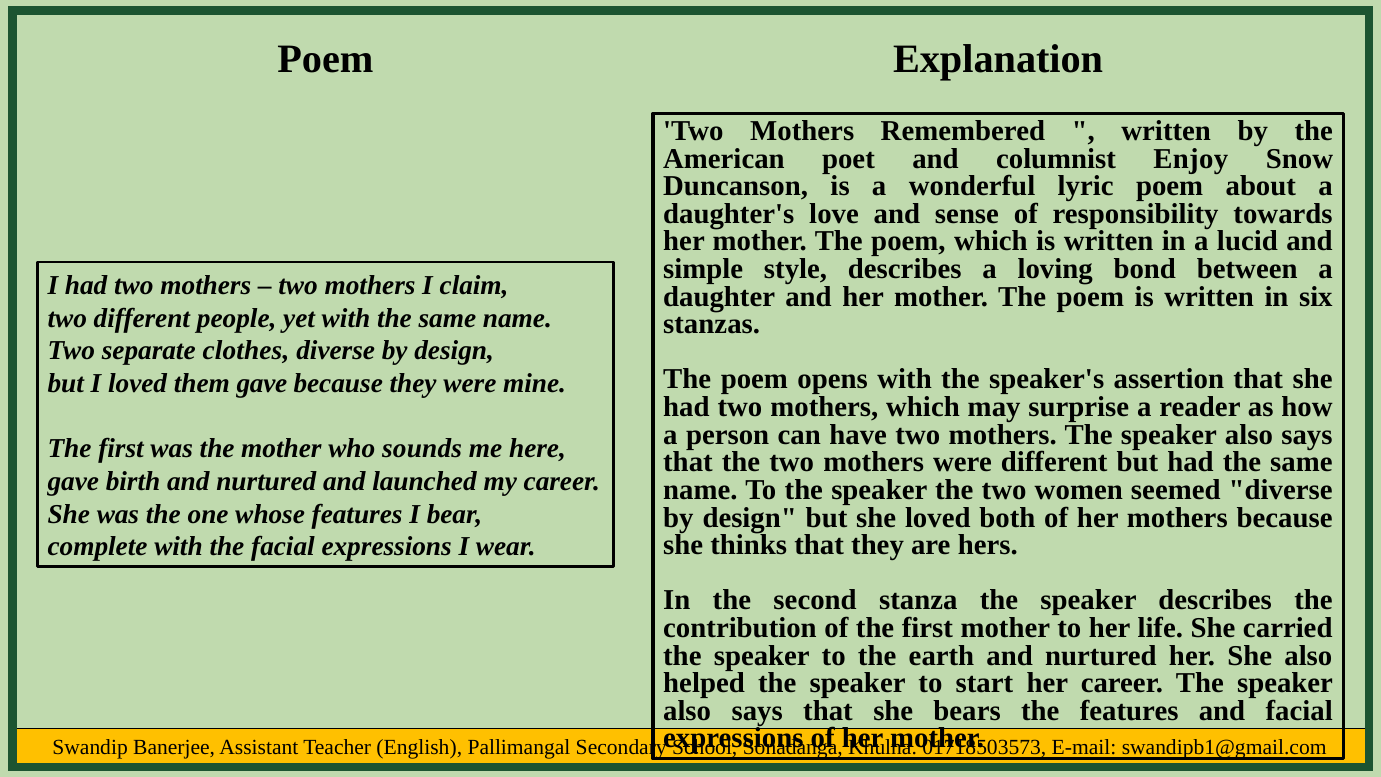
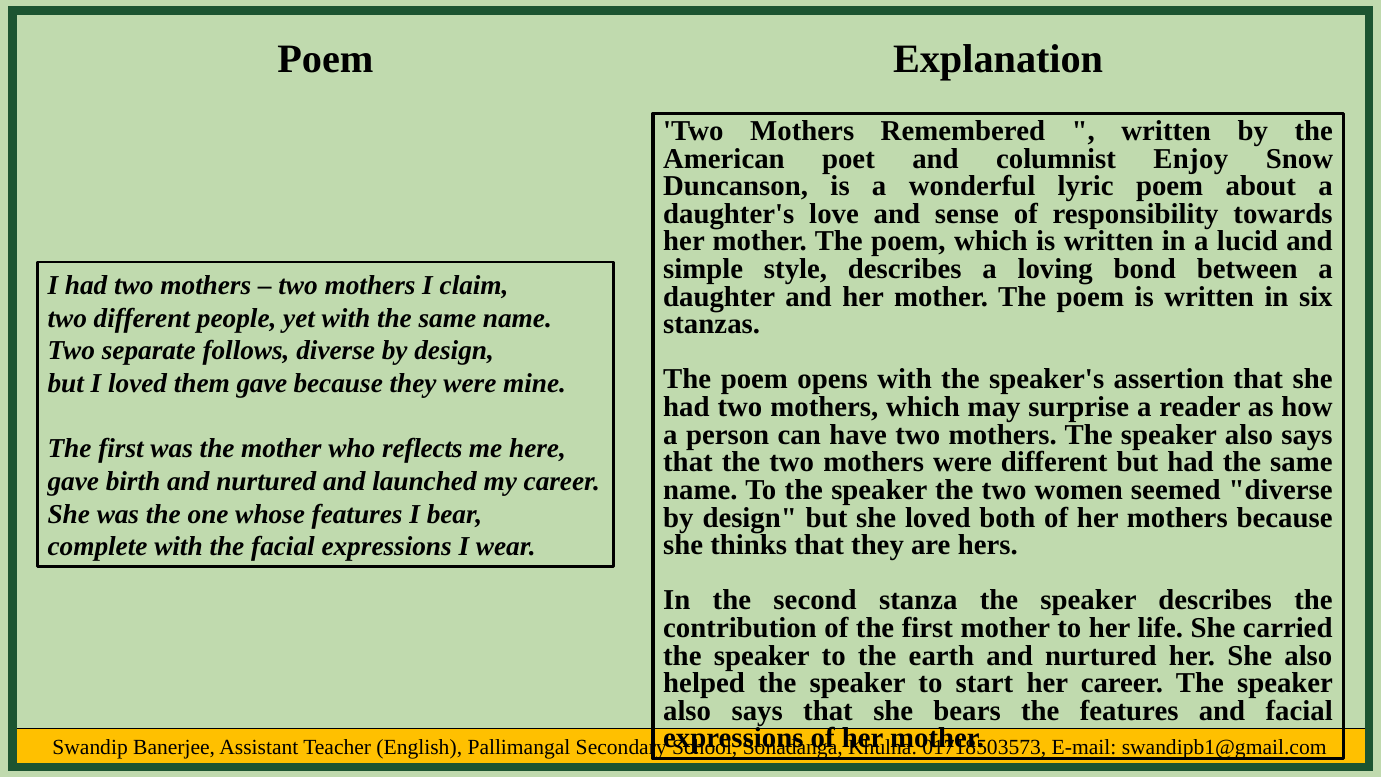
clothes: clothes -> follows (246, 351)
sounds: sounds -> reflects (422, 448)
